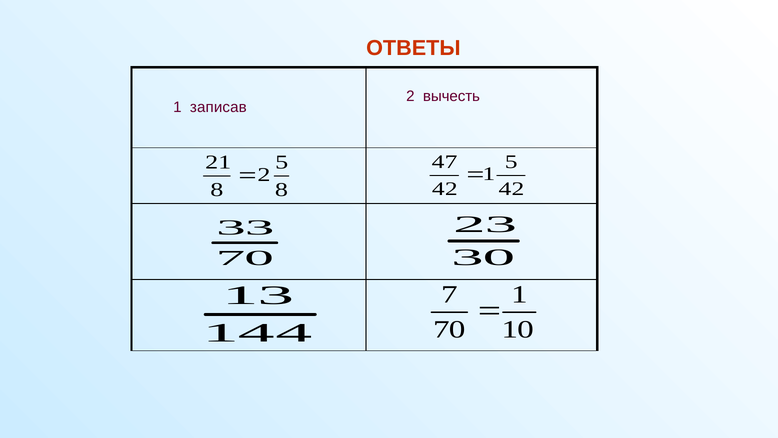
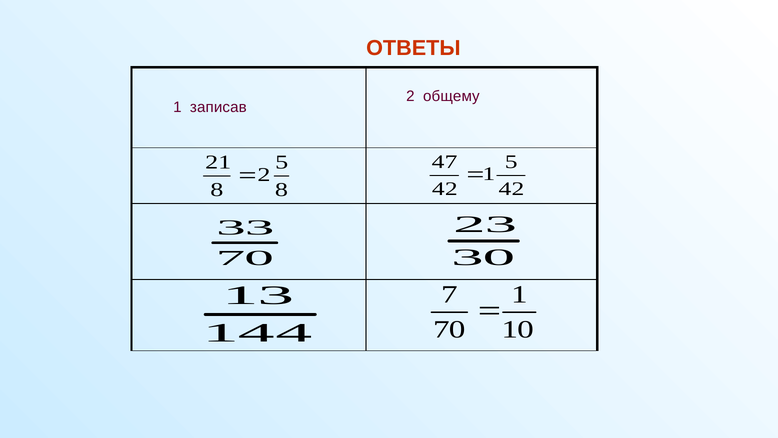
вычесть: вычесть -> общему (451, 96)
